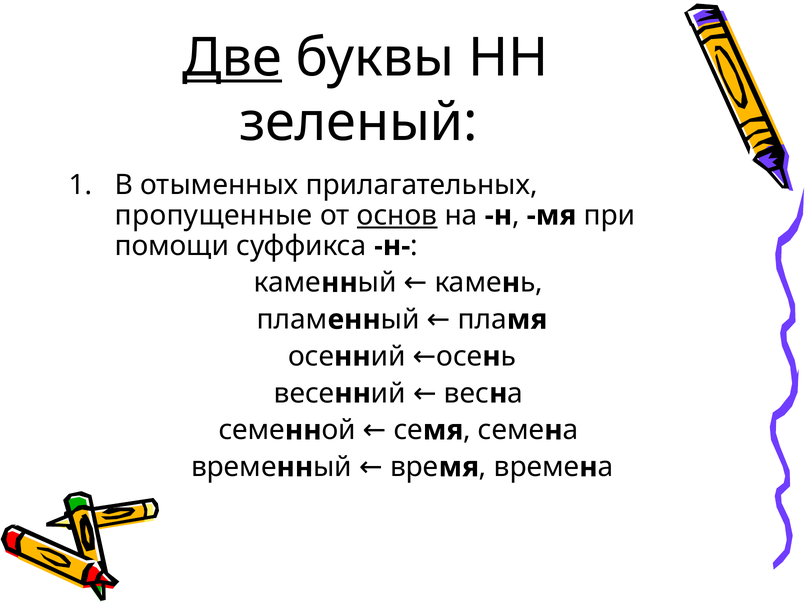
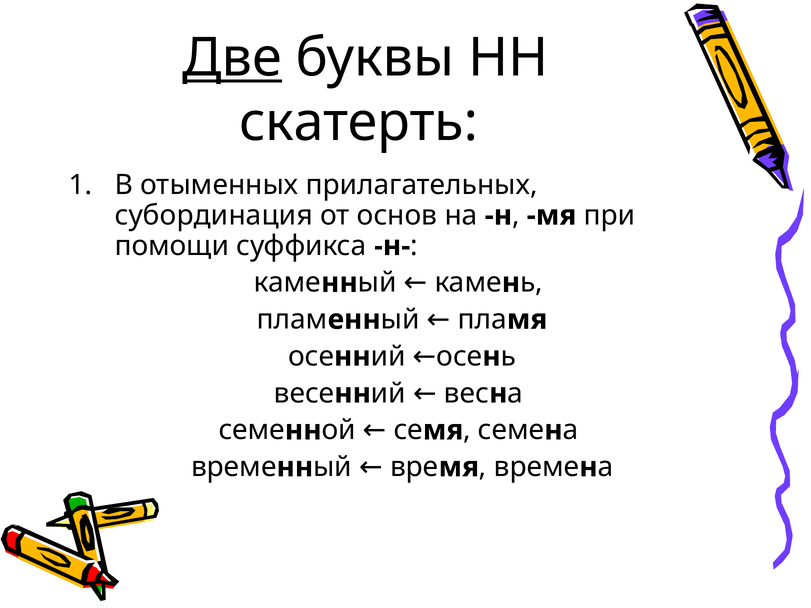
зеленый: зеленый -> скатерть (359, 123)
пропущенные: пропущенные -> субординация (214, 216)
основ underline: present -> none (397, 216)
